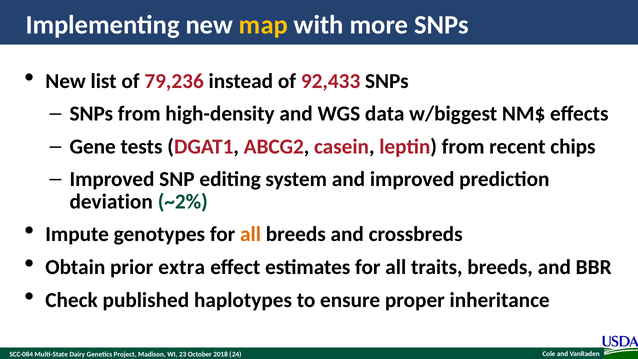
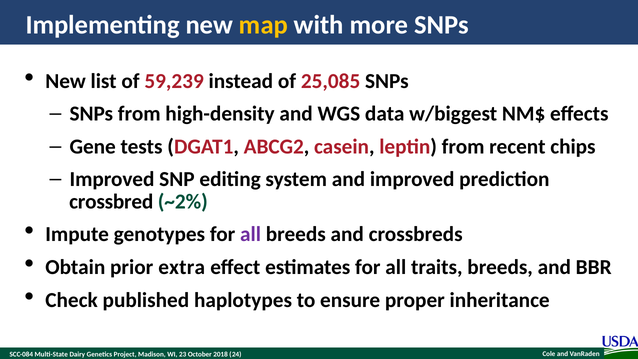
79,236: 79,236 -> 59,239 (174, 81)
92,433: 92,433 -> 25,085 (331, 81)
deviation: deviation -> crossbred (111, 202)
all colour: orange -> purple (251, 234)
